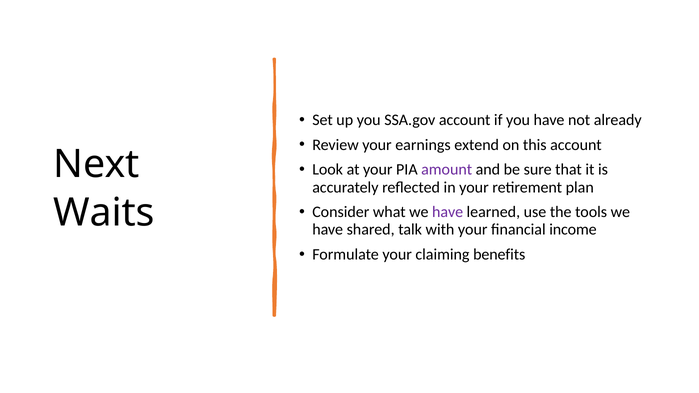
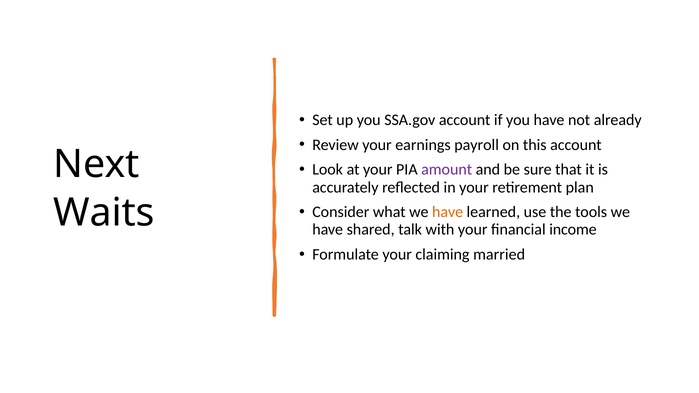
extend: extend -> payroll (477, 145)
have colour: purple -> orange (448, 212)
benefits: benefits -> married (499, 255)
